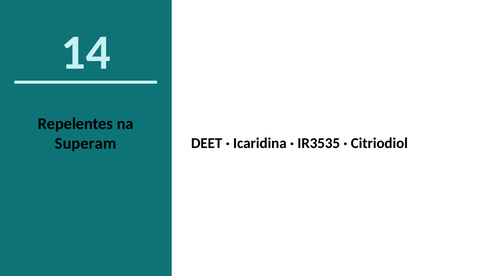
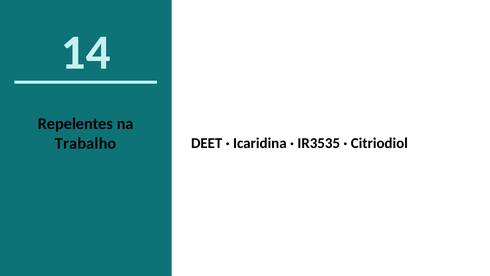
Superam: Superam -> Trabalho (86, 143)
